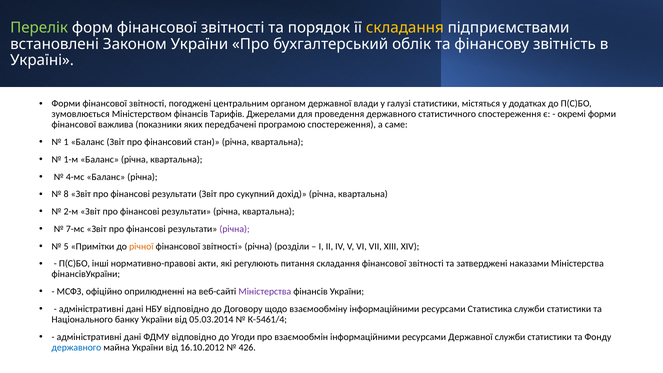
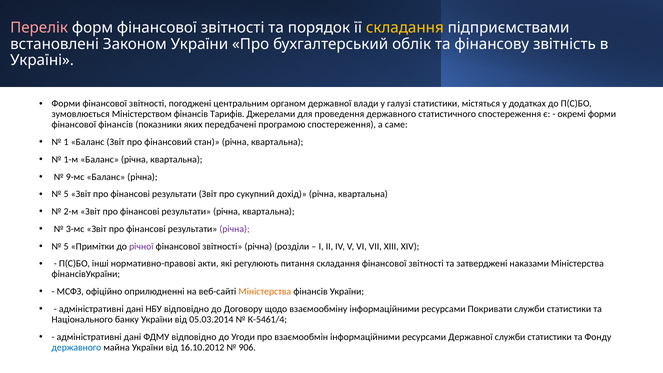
Перелік colour: light green -> pink (39, 28)
фінансової важлива: важлива -> фінансів (116, 125)
4-мс: 4-мс -> 9-мс (75, 177)
8: 8 -> 5 (66, 194)
7-мс: 7-мс -> 3-мс (75, 229)
річної colour: orange -> purple (141, 246)
Міністерства colour: purple -> orange (265, 292)
Статистика: Статистика -> Покривати (490, 309)
426: 426 -> 906 (247, 347)
